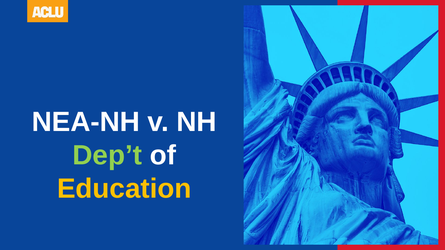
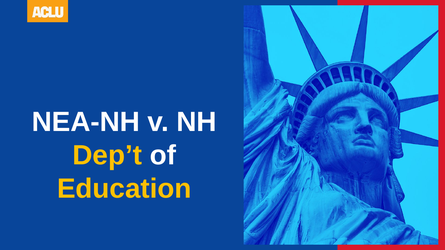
Dep’t colour: light green -> yellow (107, 156)
